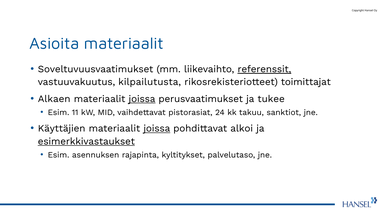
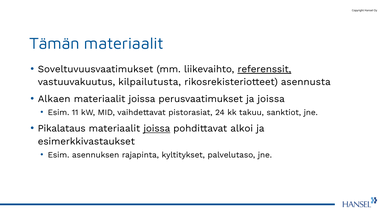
Asioita: Asioita -> Tämän (54, 43)
toimittajat: toimittajat -> asennusta (306, 82)
joissa underline: present -> none (142, 99)
ja tukee: tukee -> joissa (271, 99)
Käyttäjien: Käyttäjien -> Pikalataus (62, 128)
esimerkkivastaukset underline: present -> none (86, 141)
